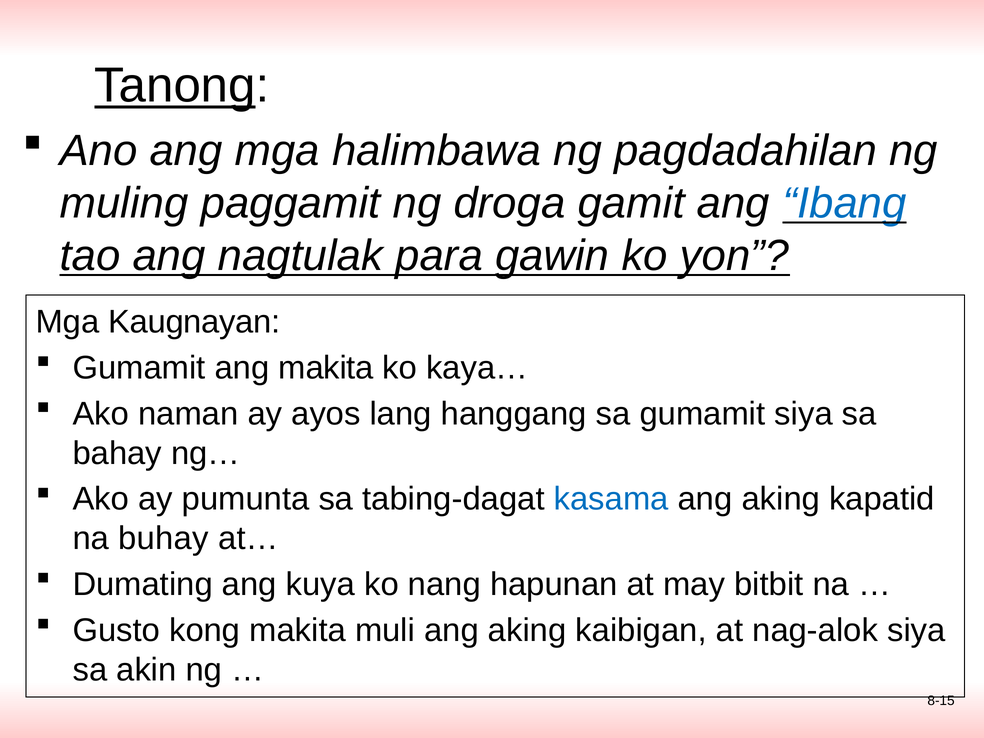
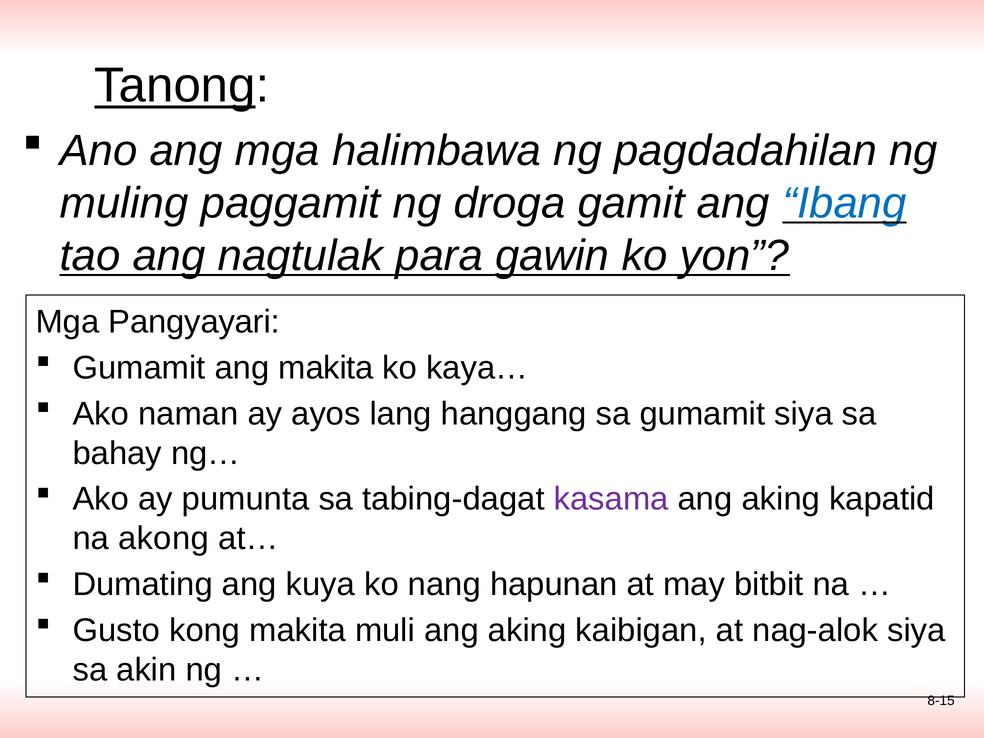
Kaugnayan: Kaugnayan -> Pangyayari (194, 322)
kasama colour: blue -> purple (611, 499)
buhay: buhay -> akong (164, 539)
